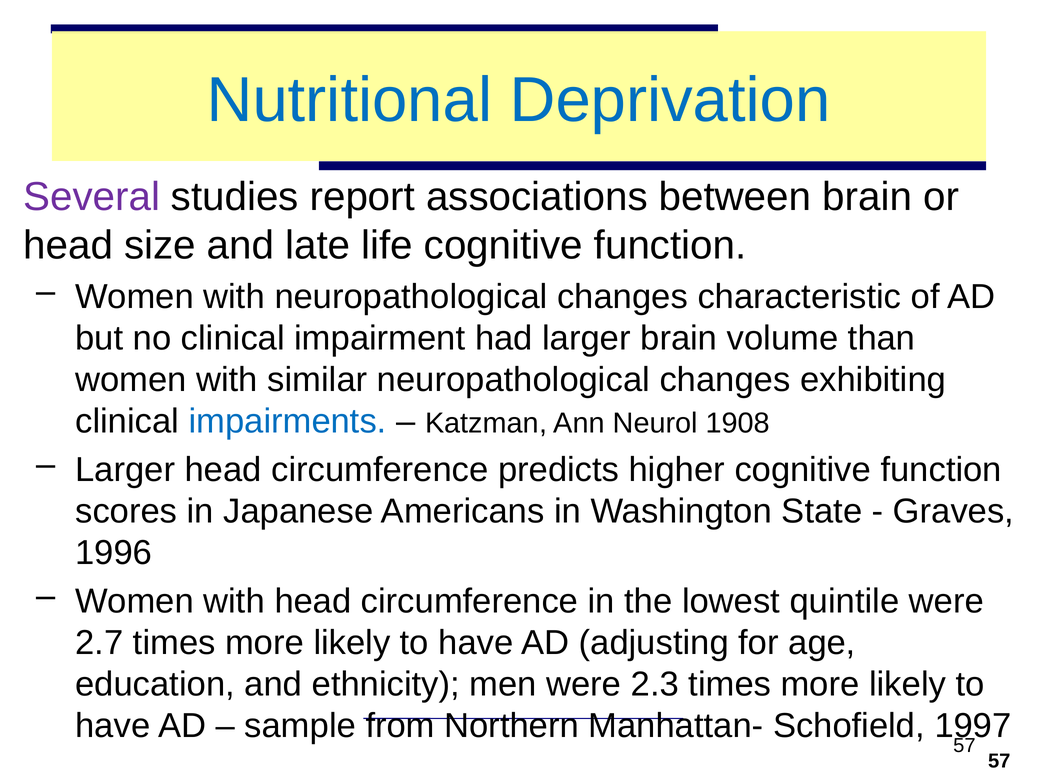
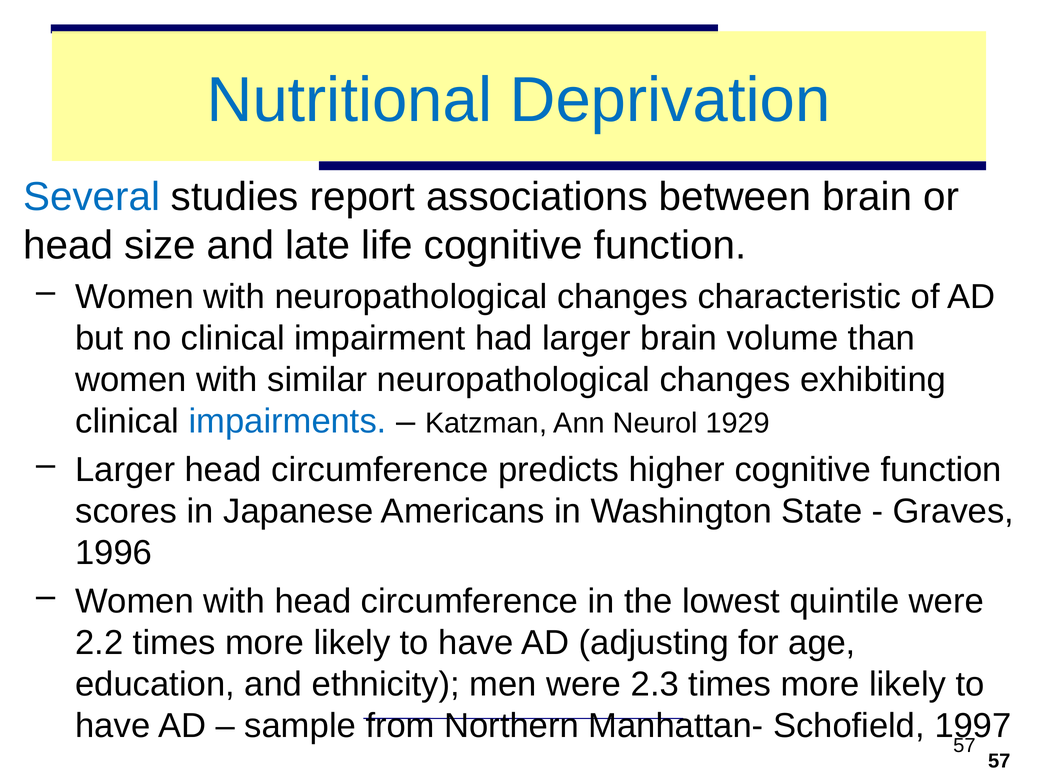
Several colour: purple -> blue (92, 197)
1908: 1908 -> 1929 (738, 423)
2.7: 2.7 -> 2.2 (99, 643)
